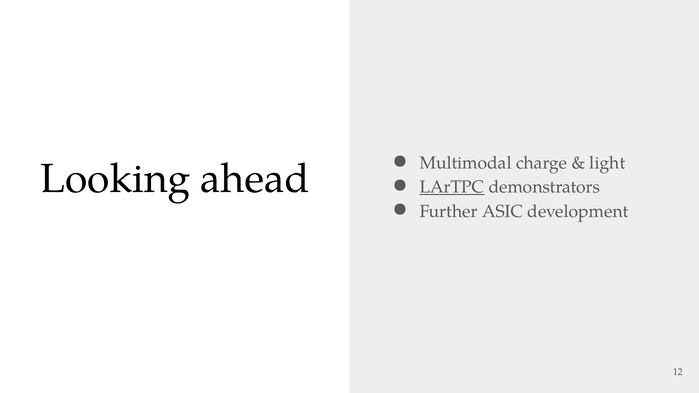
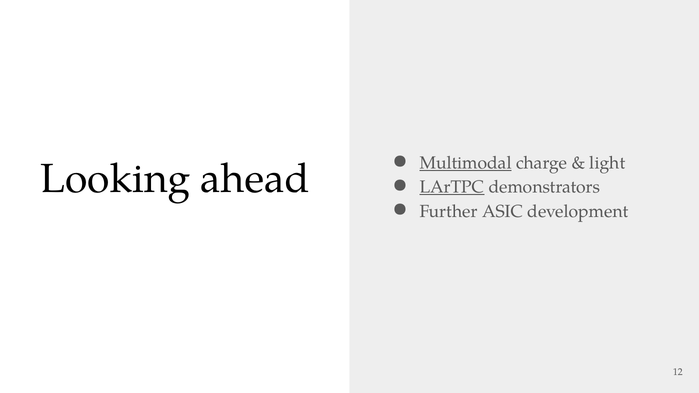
Multimodal underline: none -> present (466, 163)
